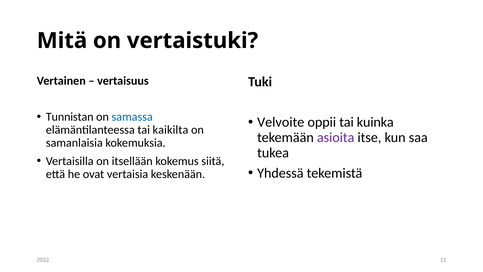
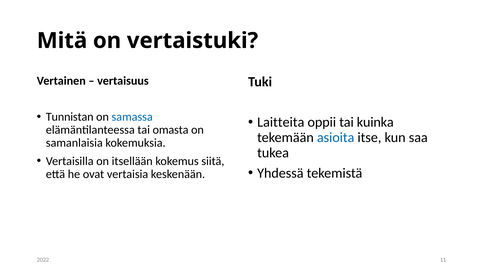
Velvoite: Velvoite -> Laitteita (281, 122)
kaikilta: kaikilta -> omasta (171, 130)
asioita colour: purple -> blue (336, 137)
